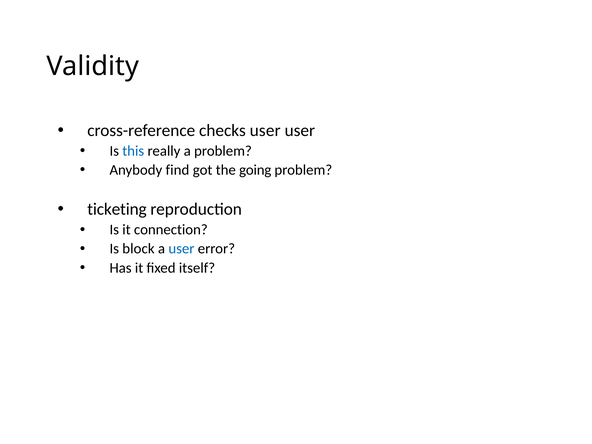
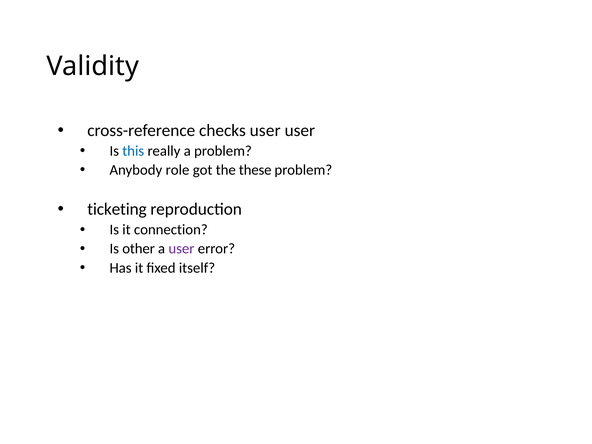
find: find -> role (177, 170)
going: going -> these (255, 170)
block: block -> other (139, 249)
user colour: blue -> purple (181, 249)
